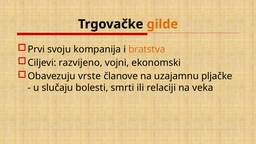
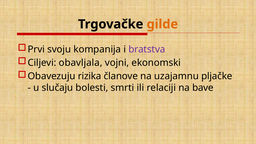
bratstva colour: orange -> purple (147, 49)
razvijeno: razvijeno -> obavljala (81, 63)
vrste: vrste -> rizika (90, 76)
veka: veka -> bave (203, 88)
